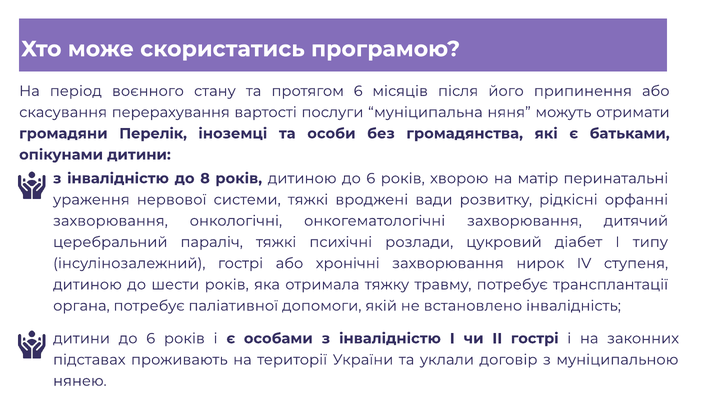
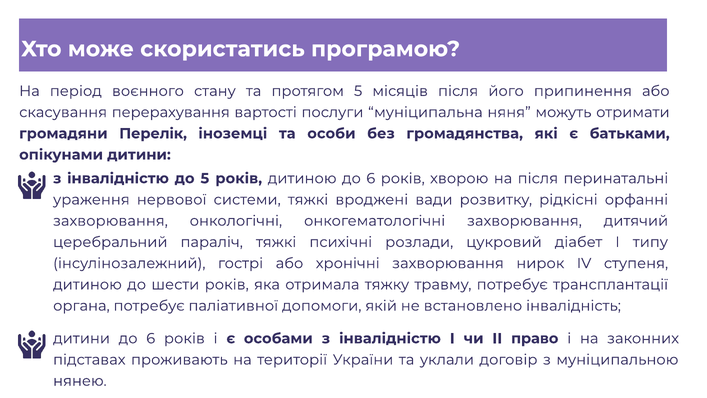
протягом 6: 6 -> 5 (358, 91)
до 8: 8 -> 5 (205, 178)
на матір: матір -> після (538, 178)
II гострі: гострі -> право (535, 338)
